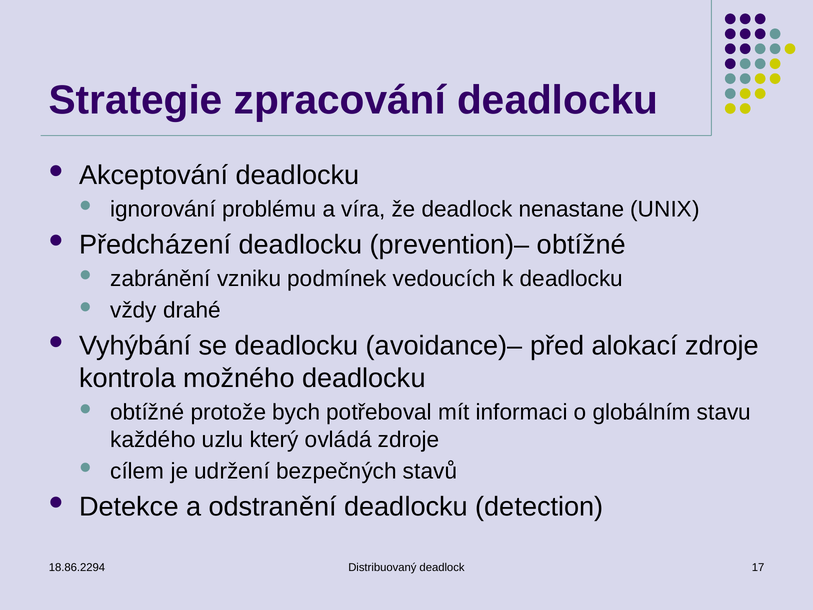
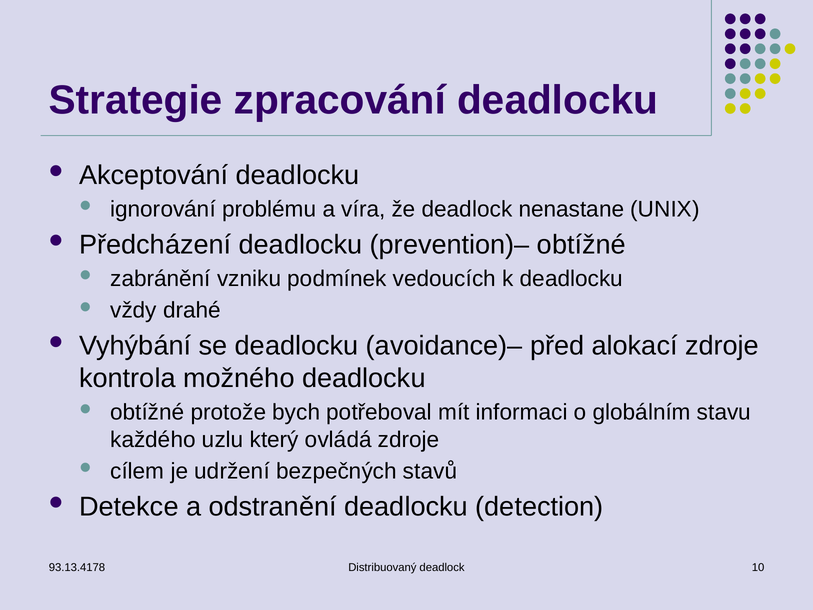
18.86.2294: 18.86.2294 -> 93.13.4178 (77, 567)
17: 17 -> 10 (758, 567)
